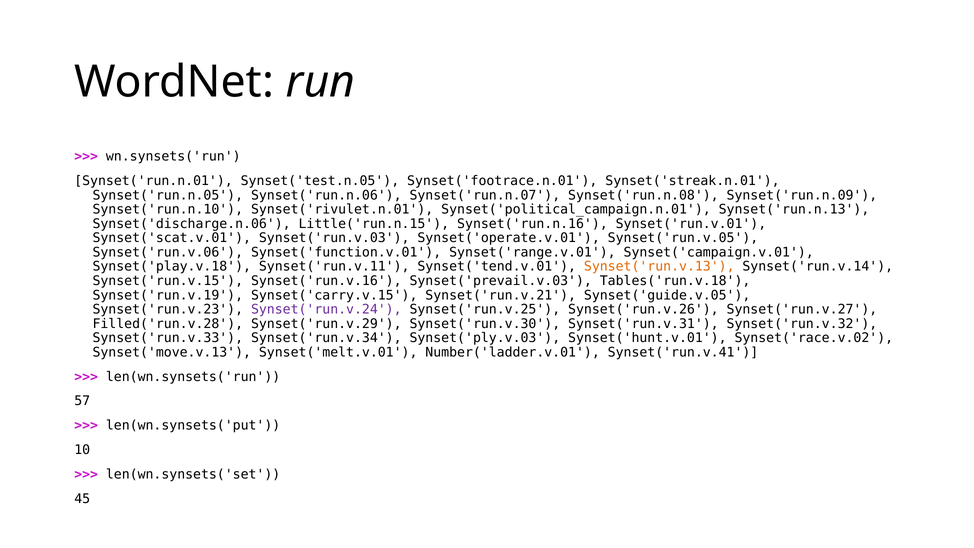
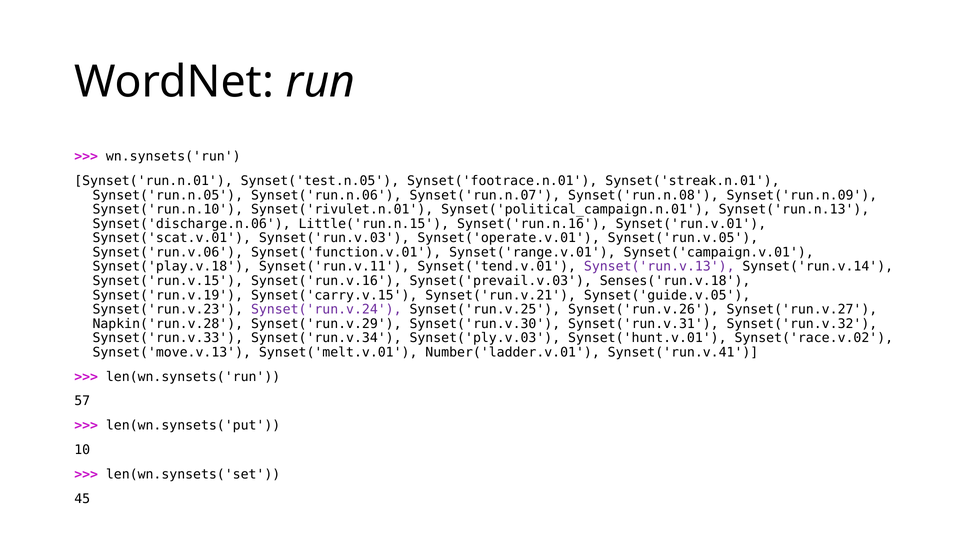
Synset('run.v.13 colour: orange -> purple (659, 267)
Tables('run.v.18: Tables('run.v.18 -> Senses('run.v.18 (675, 281)
Filled('run.v.28: Filled('run.v.28 -> Napkin('run.v.28 (168, 324)
